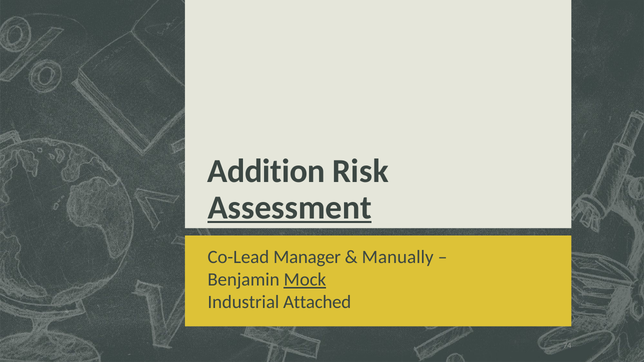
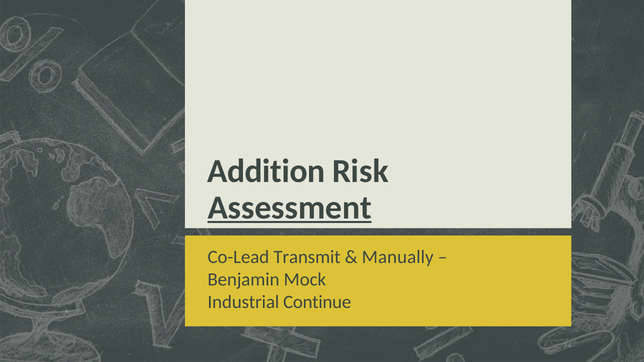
Manager: Manager -> Transmit (307, 257)
Mock underline: present -> none (305, 280)
Attached: Attached -> Continue (317, 302)
